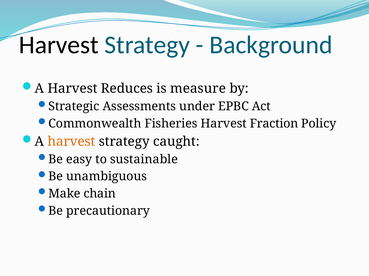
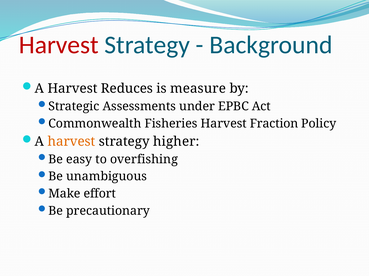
Harvest colour: black -> red (59, 45)
caught: caught -> higher (176, 142)
sustainable: sustainable -> overfishing (144, 160)
chain: chain -> effort (100, 194)
